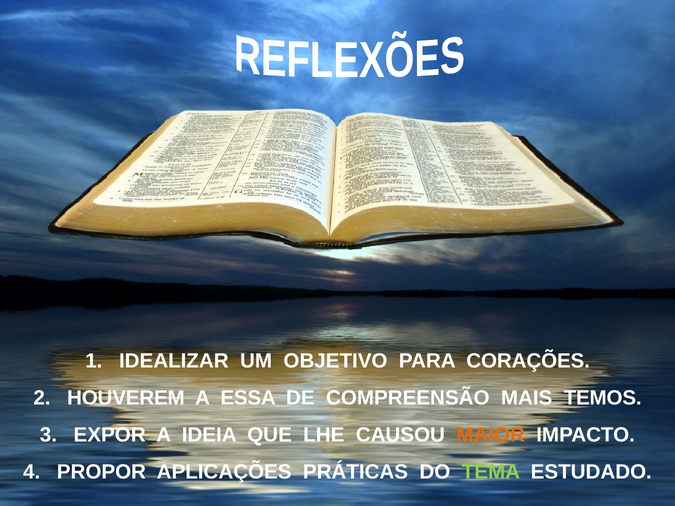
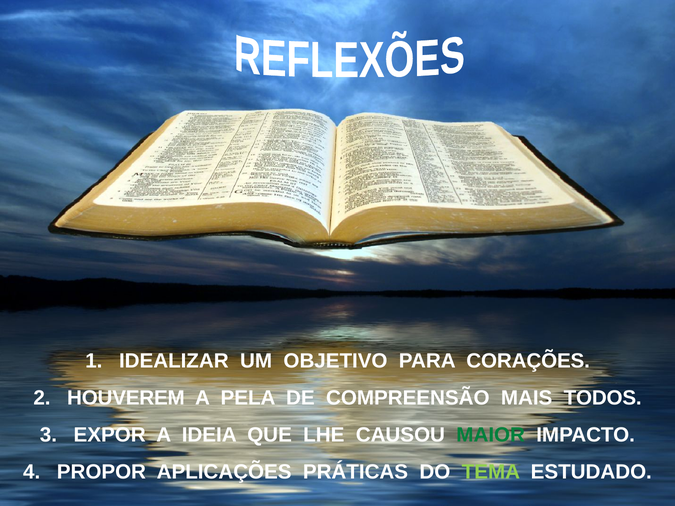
ESSA: ESSA -> PELA (248, 398)
TEMOS: TEMOS -> TODOS (603, 398)
MAIOR colour: orange -> green (491, 435)
